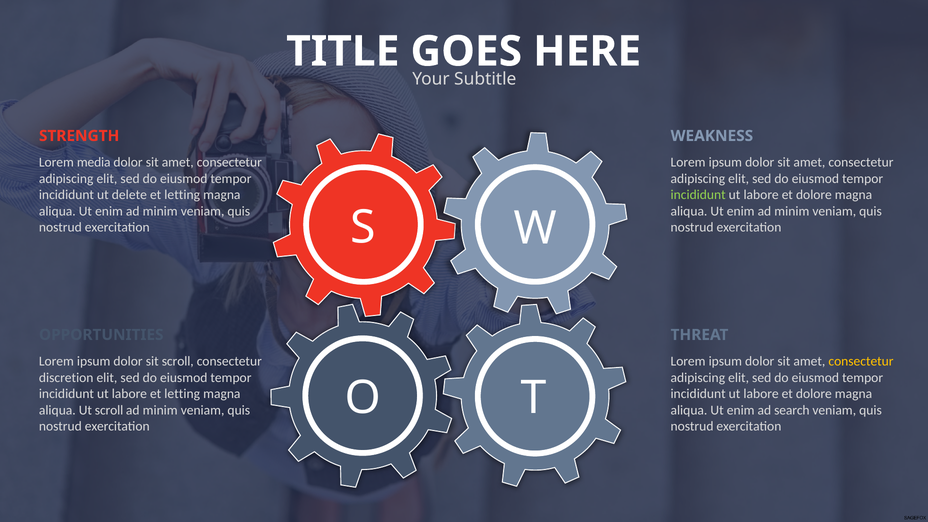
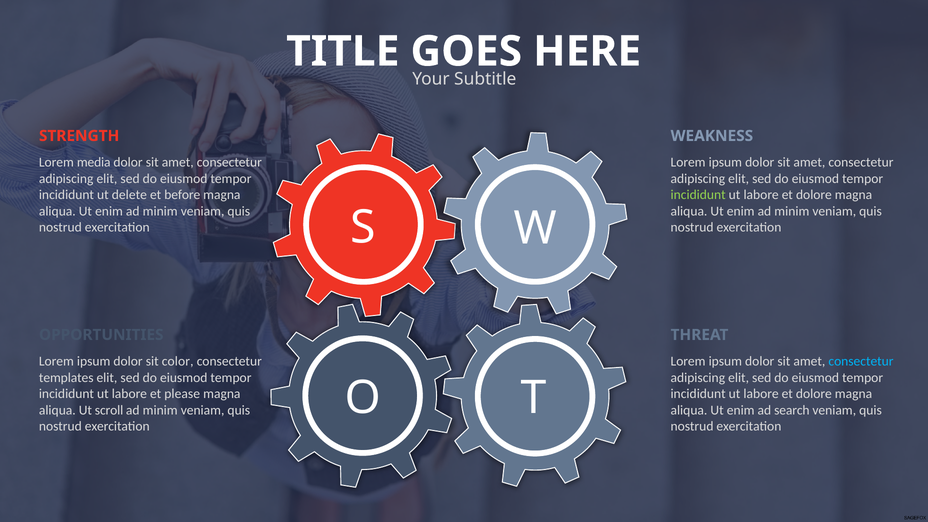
letting: letting -> before (182, 195)
sit scroll: scroll -> color (178, 361)
consectetur colour: yellow -> light blue (861, 361)
discretion: discretion -> templates (66, 378)
labore et letting: letting -> please (182, 394)
